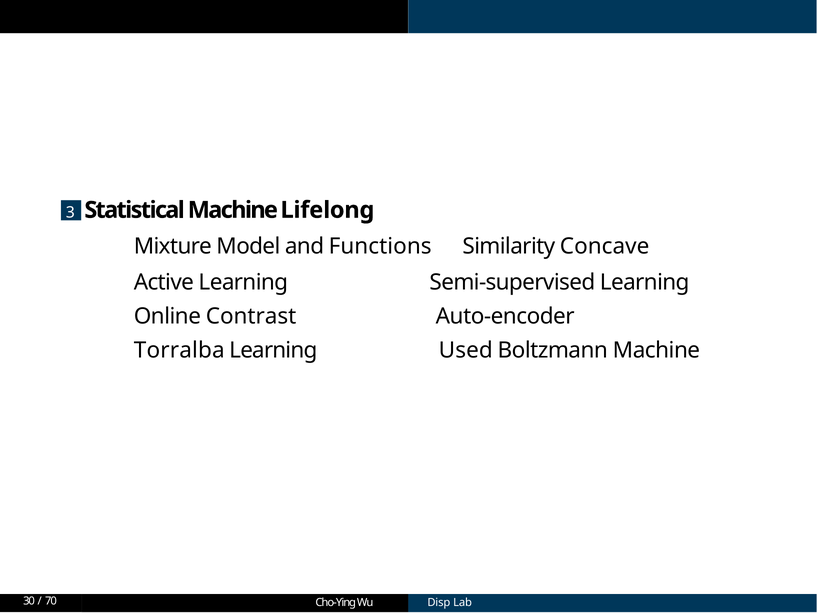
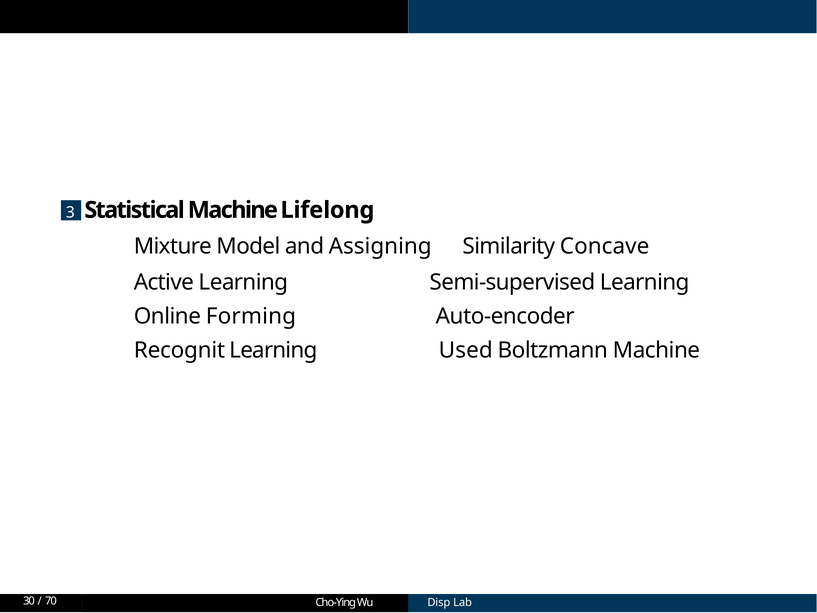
Functions: Functions -> Assigning (380, 247)
Contrast: Contrast -> Forming (251, 316)
Torralba: Torralba -> Recognit (179, 350)
